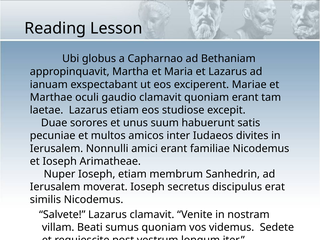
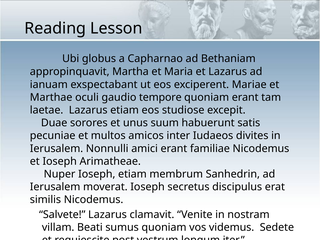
gaudio clamavit: clamavit -> tempore (160, 97)
